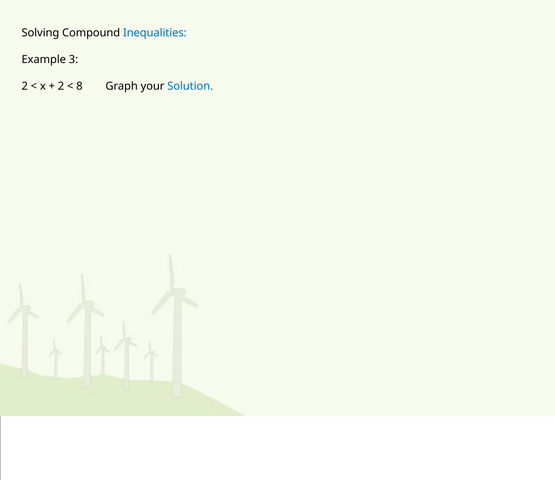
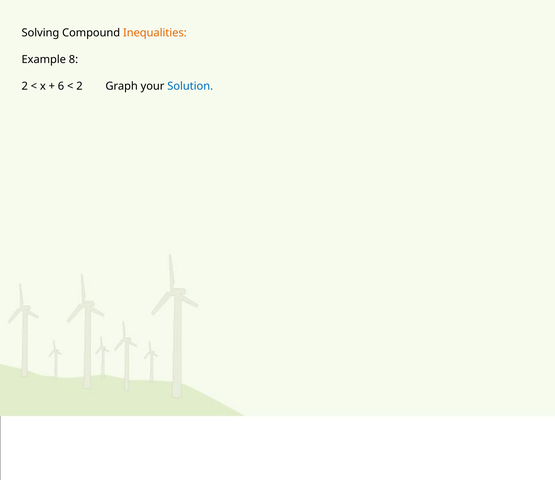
Inequalities colour: blue -> orange (155, 33)
3: 3 -> 8 (73, 59)
2: 2 -> 6 (61, 86)
8: 8 -> 2 (79, 86)
